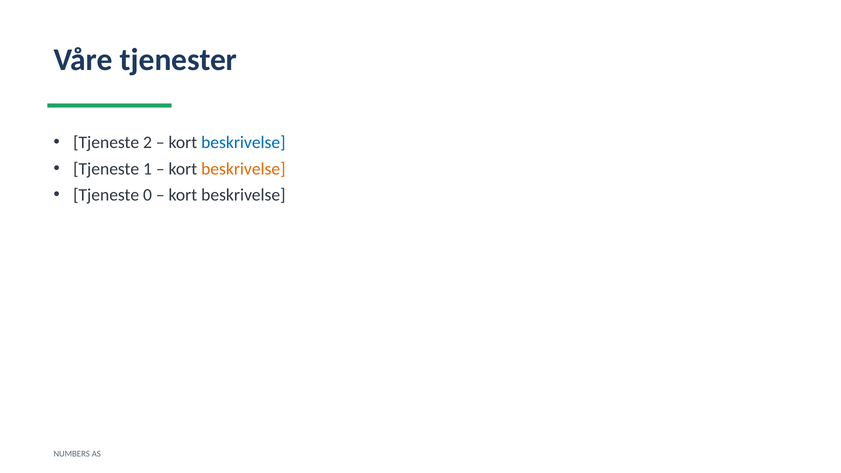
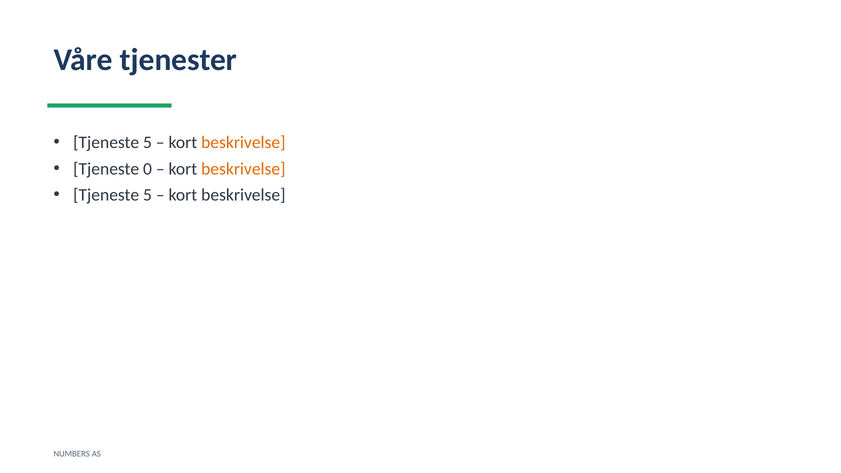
2: 2 -> 5 (147, 142)
beskrivelse colour: blue -> orange (243, 142)
1: 1 -> 0 (147, 169)
0: 0 -> 5 (147, 195)
